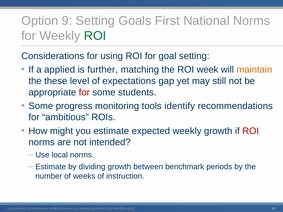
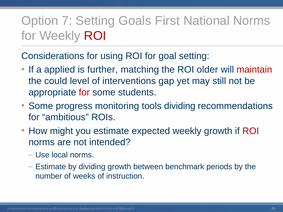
9: 9 -> 7 (67, 21)
ROI colour: green -> red (95, 36)
week: week -> older (207, 70)
maintain colour: orange -> red (254, 70)
these: these -> could (56, 81)
expectations: expectations -> interventions (129, 81)
tools identify: identify -> dividing (180, 106)
